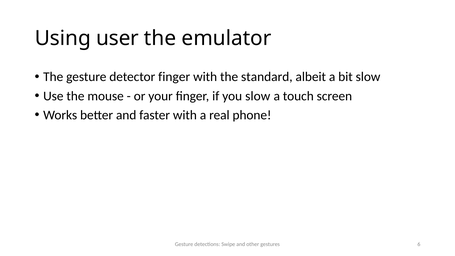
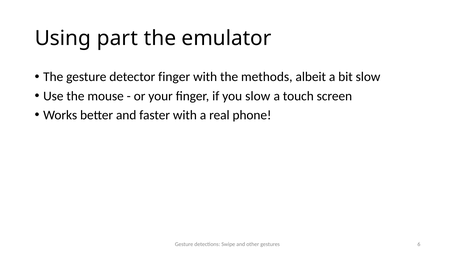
user: user -> part (117, 38)
standard: standard -> methods (267, 77)
